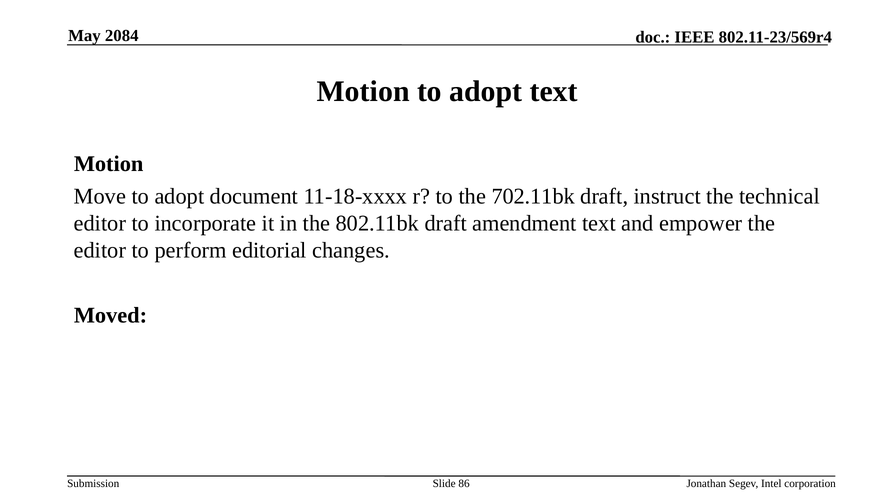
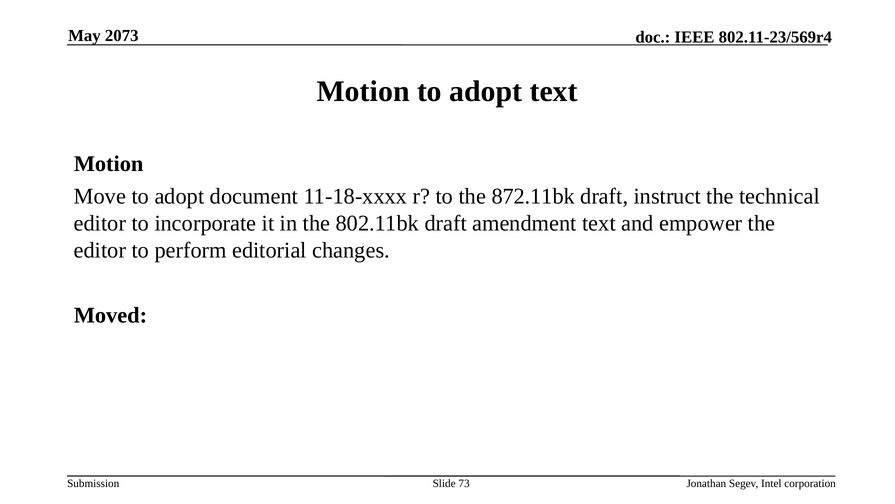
2084: 2084 -> 2073 (122, 36)
702.11bk: 702.11bk -> 872.11bk (533, 196)
86: 86 -> 73 (464, 483)
